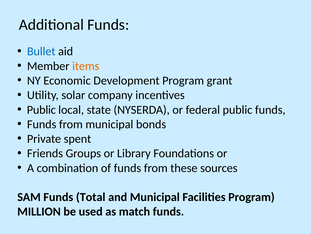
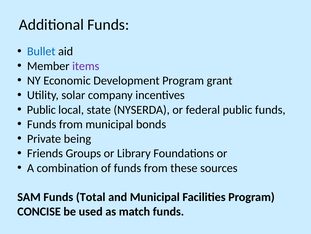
items colour: orange -> purple (86, 66)
spent: spent -> being (77, 138)
MILLION: MILLION -> CONCISE (39, 211)
